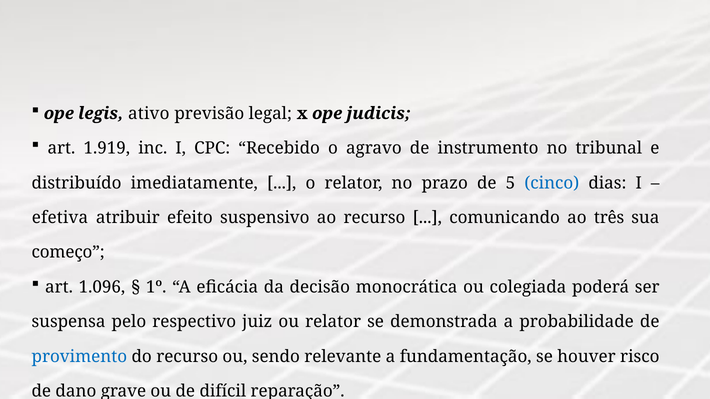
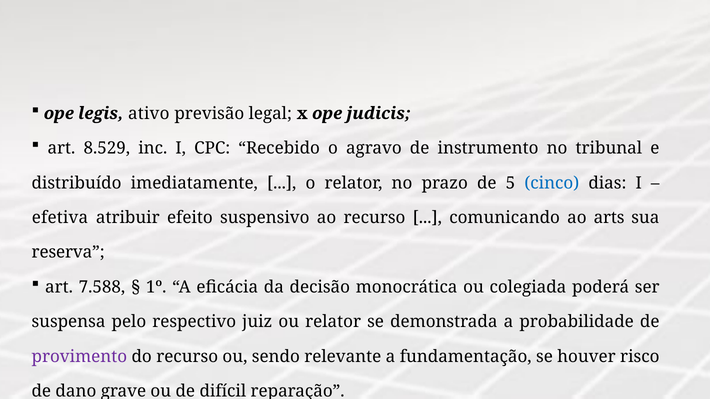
1.919: 1.919 -> 8.529 (107, 148)
três: três -> arts (609, 218)
começo: começo -> reserva (68, 253)
1.096: 1.096 -> 7.588 (102, 287)
provimento colour: blue -> purple (79, 357)
